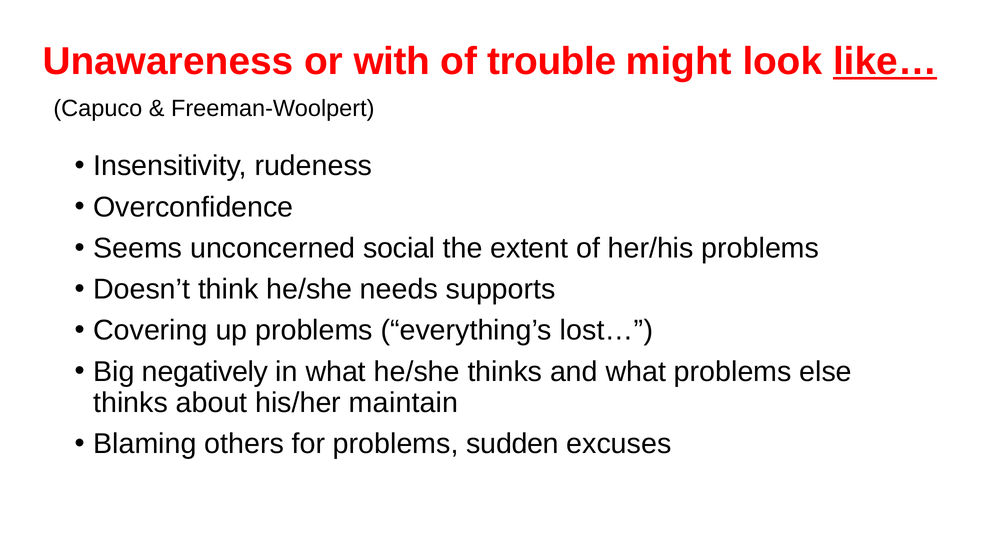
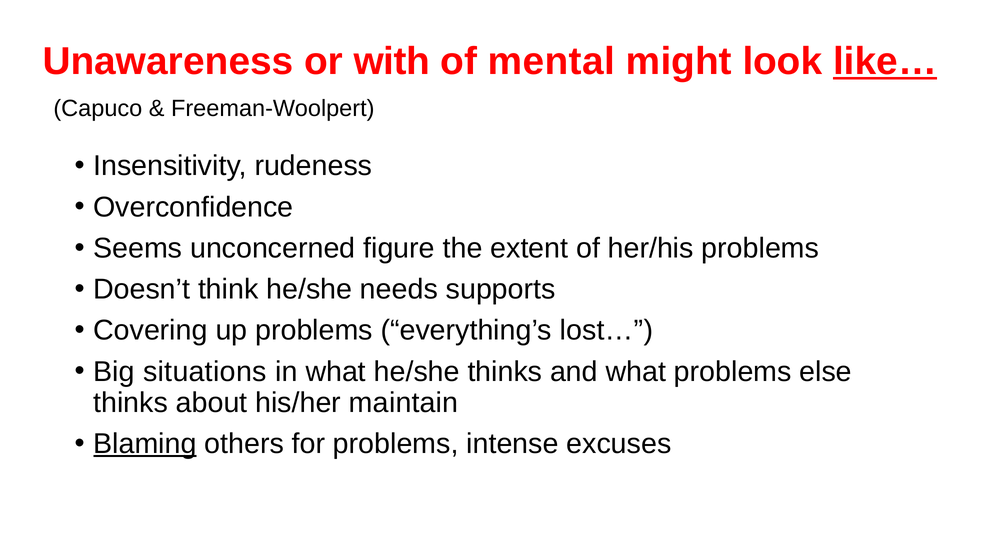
trouble: trouble -> mental (551, 62)
social: social -> figure (399, 248)
negatively: negatively -> situations (205, 372)
Blaming underline: none -> present (145, 444)
sudden: sudden -> intense (512, 444)
